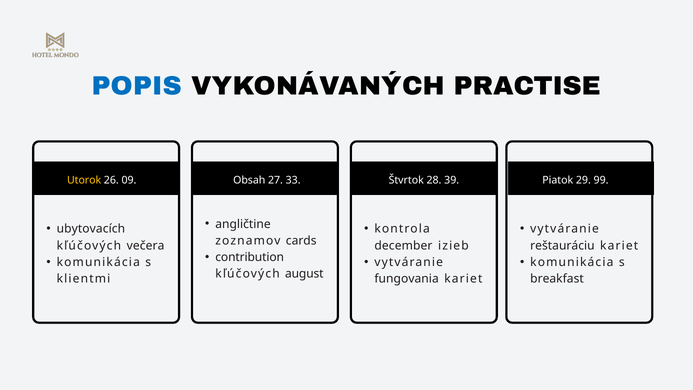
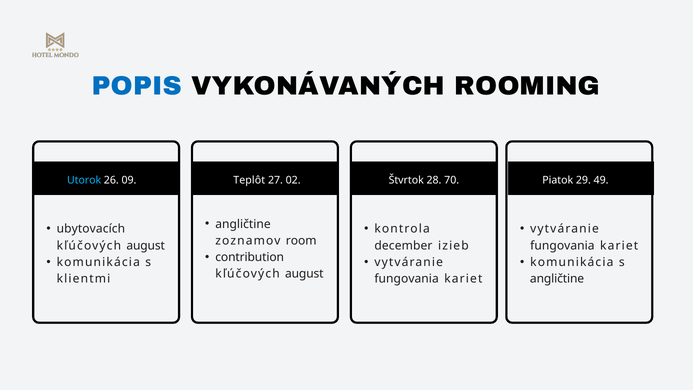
PRACTISE: PRACTISE -> ROOMING (527, 86)
Utorok colour: yellow -> light blue (84, 180)
Obsah: Obsah -> Teplôt (249, 180)
33: 33 -> 02 (293, 180)
39: 39 -> 70 (452, 180)
99: 99 -> 49 (601, 180)
cards: cards -> room (301, 241)
večera: večera -> august (146, 245)
reštauráciu: reštauráciu -> fungovania (562, 245)
breakfast: breakfast -> angličtine (557, 279)
